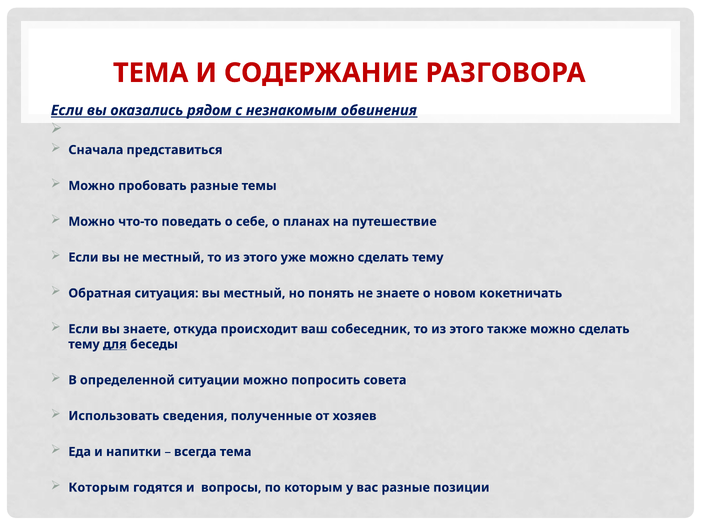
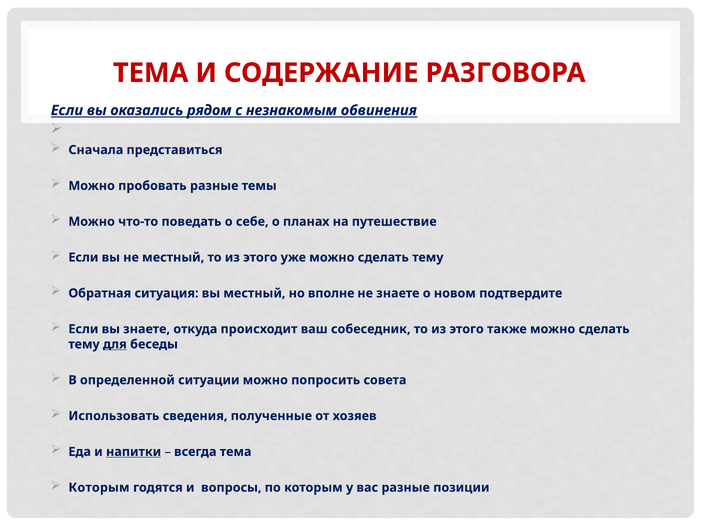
понять: понять -> вполне (331, 294)
кокетничать: кокетничать -> подтвердите (521, 294)
напитки underline: none -> present (134, 452)
